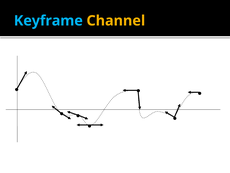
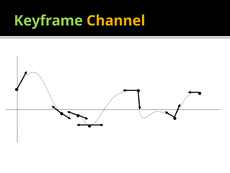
Keyframe colour: light blue -> light green (48, 21)
